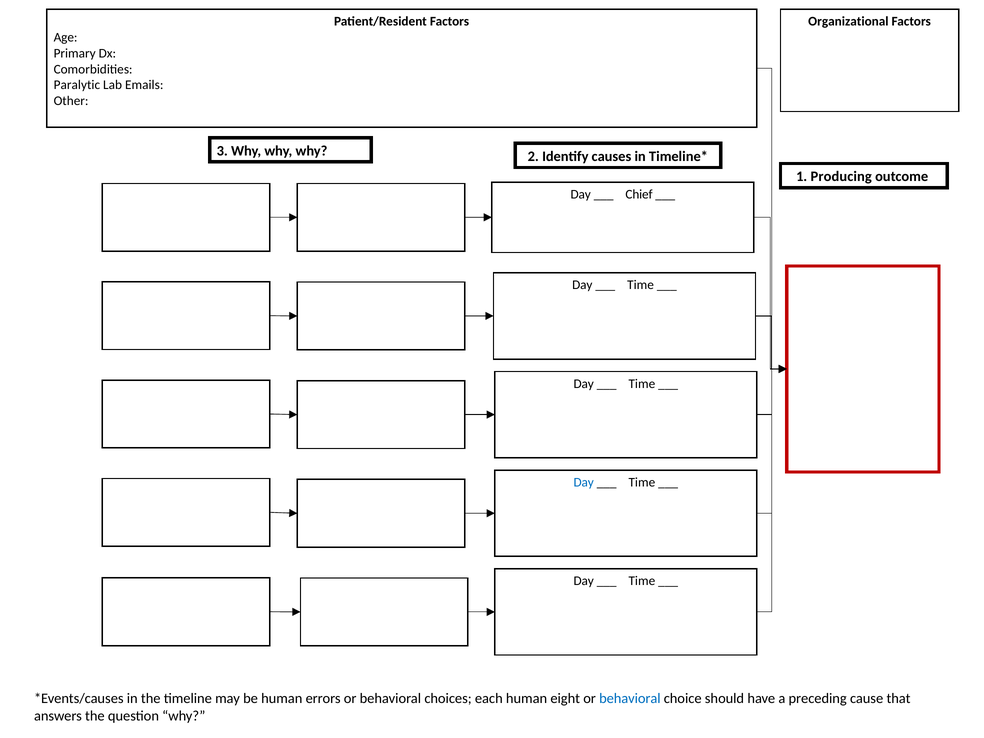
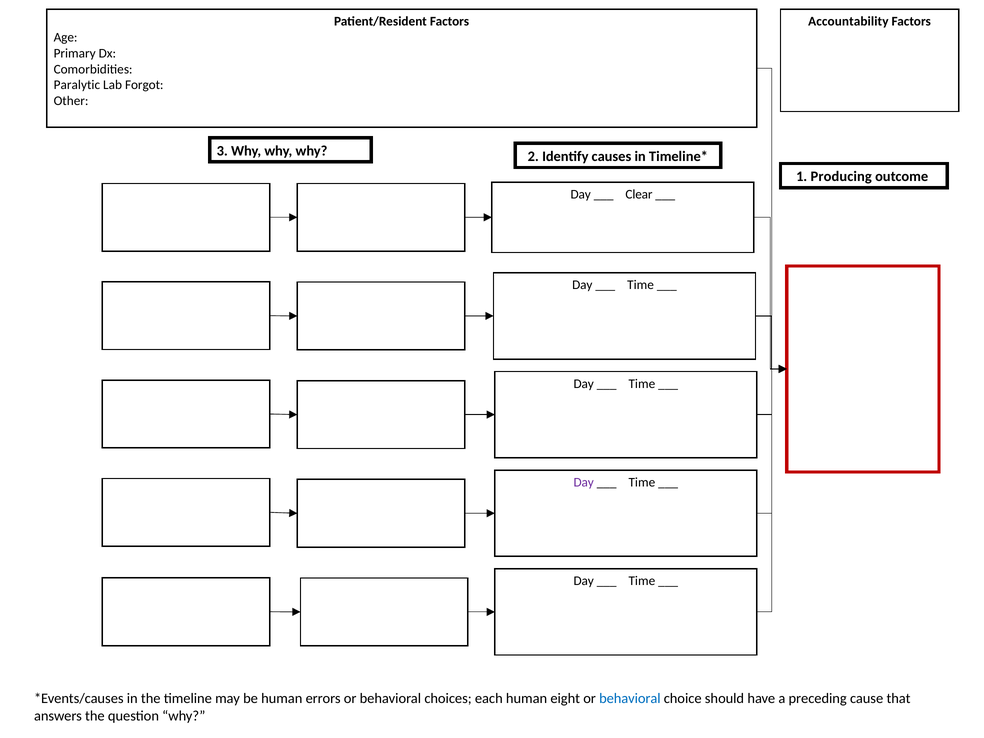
Organizational: Organizational -> Accountability (848, 22)
Emails: Emails -> Forgot (144, 85)
Chief: Chief -> Clear (639, 194)
Day colour: blue -> purple (584, 482)
